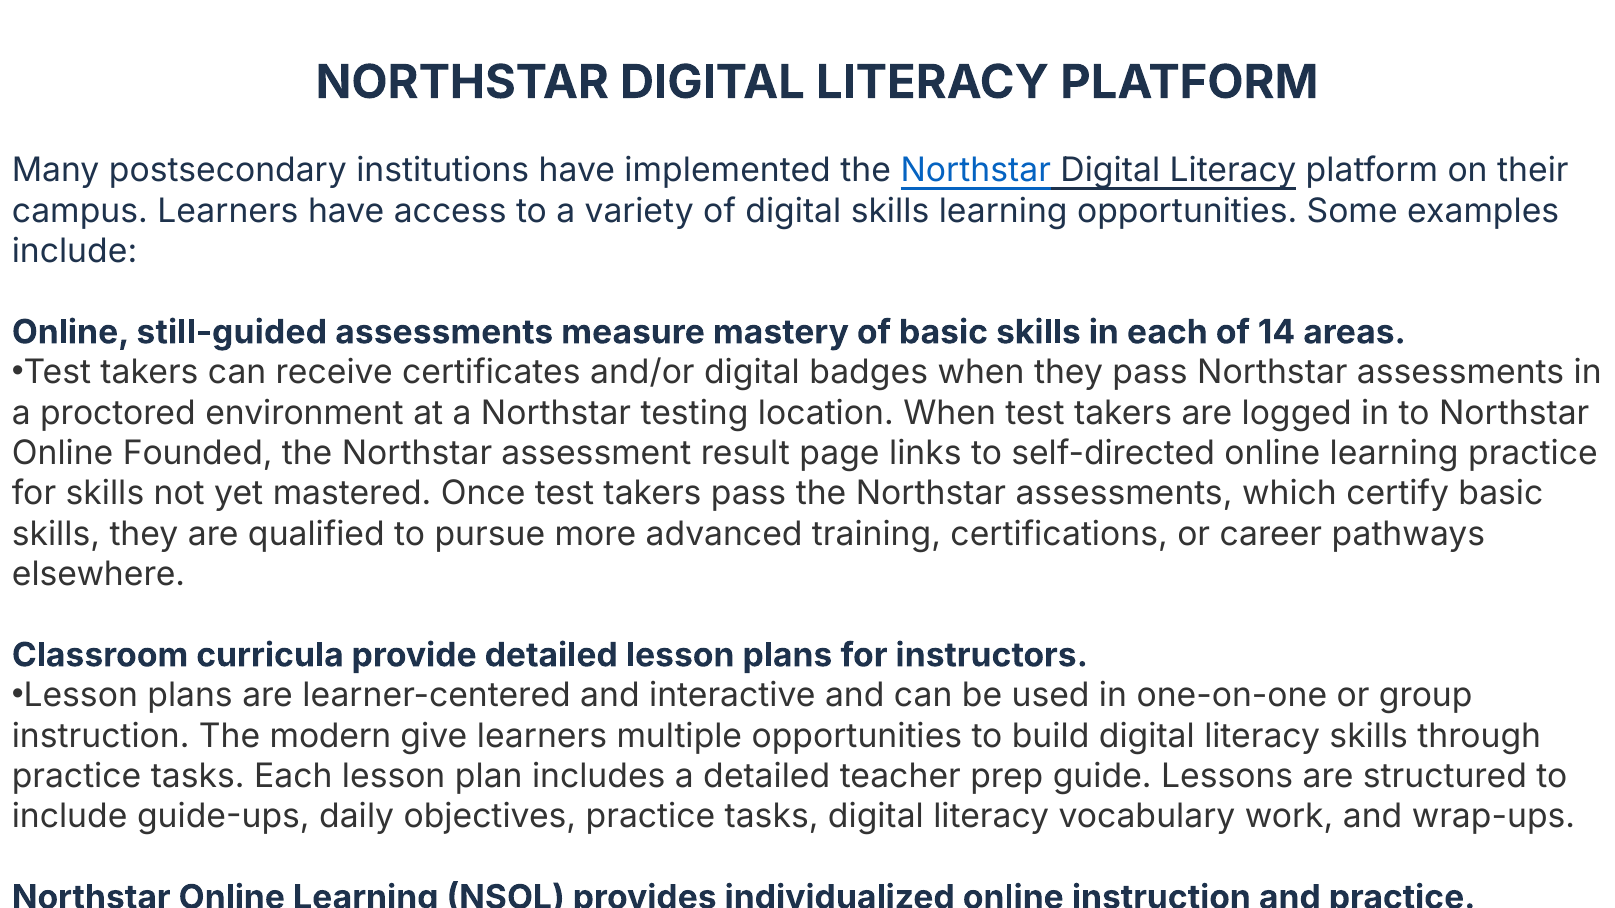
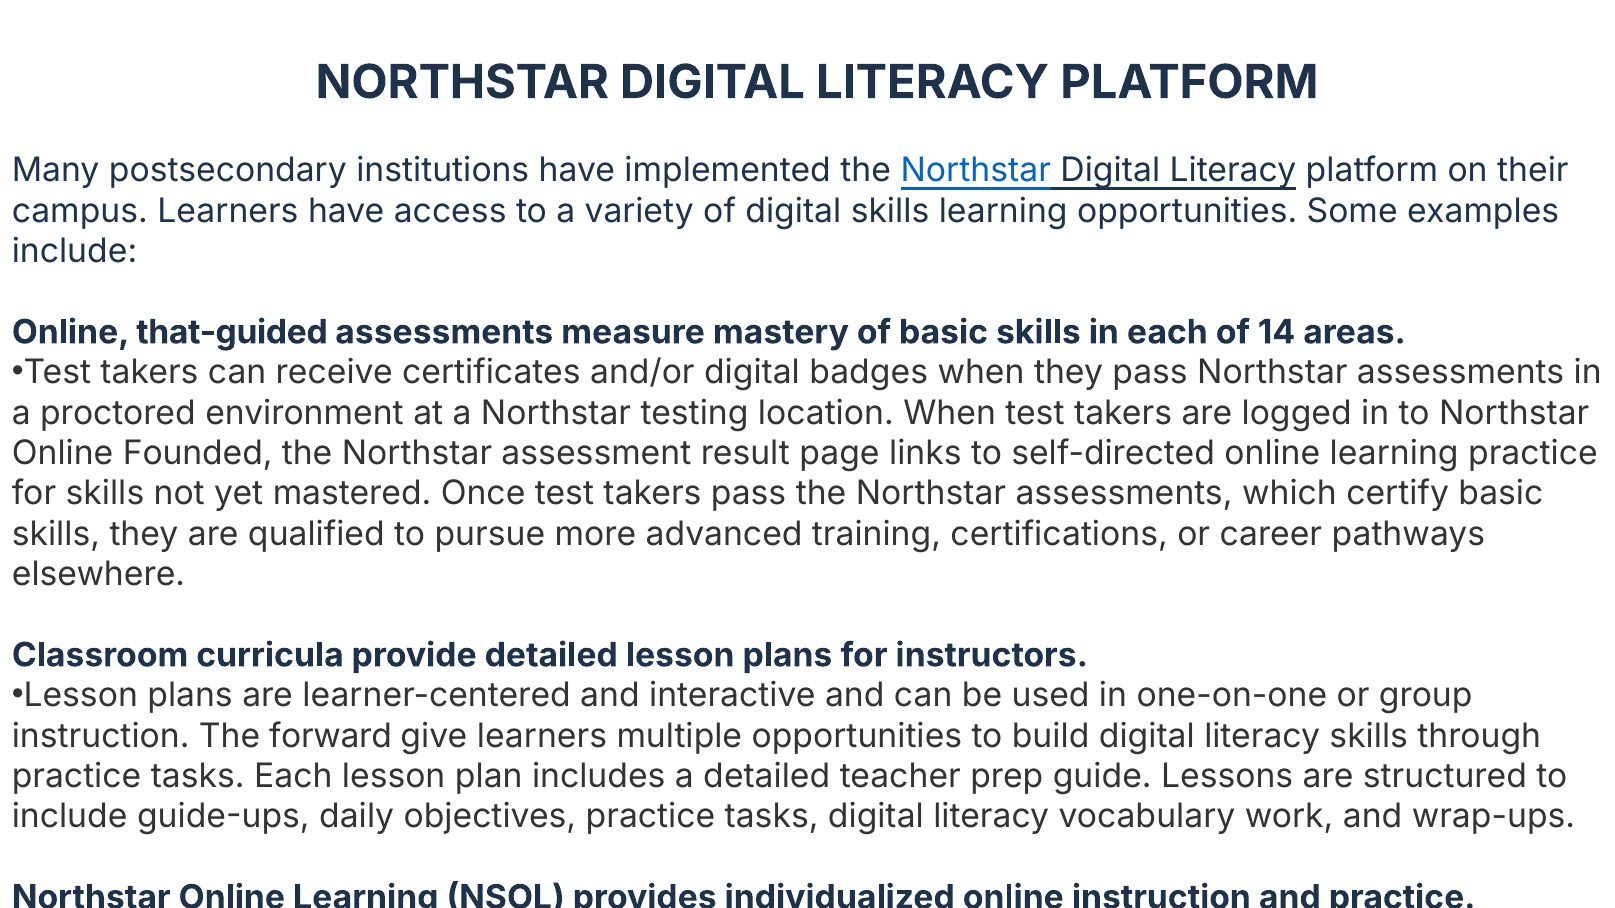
still-guided: still-guided -> that-guided (232, 332)
modern: modern -> forward (331, 736)
